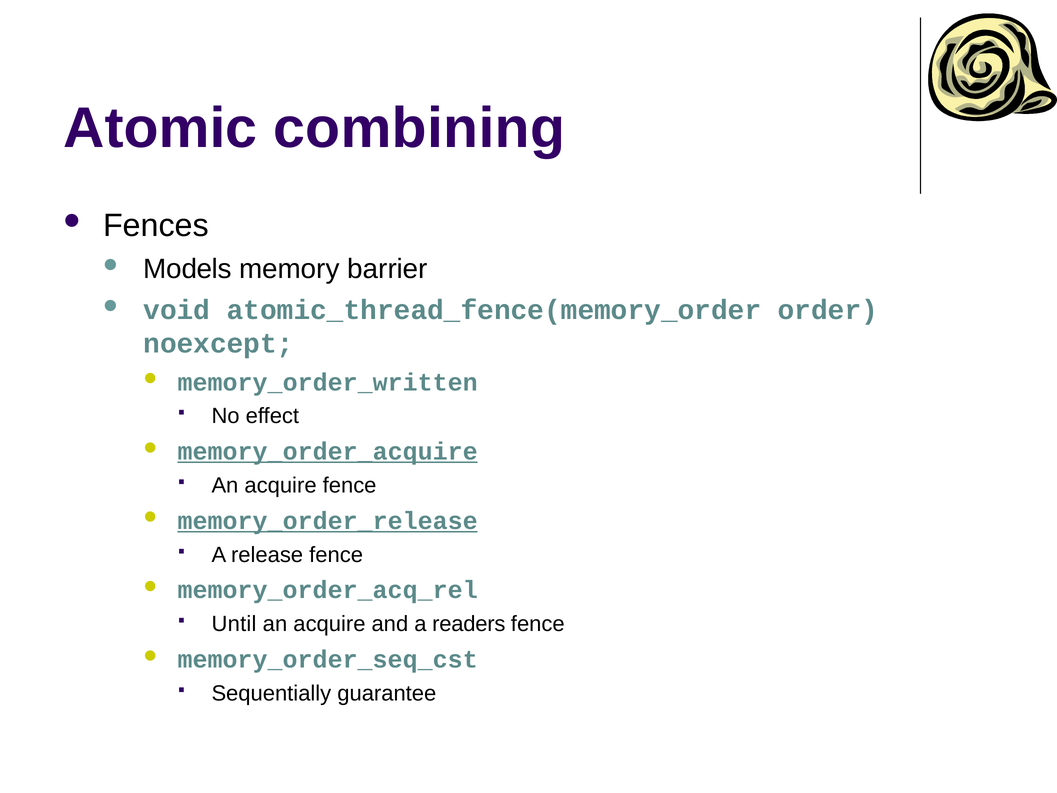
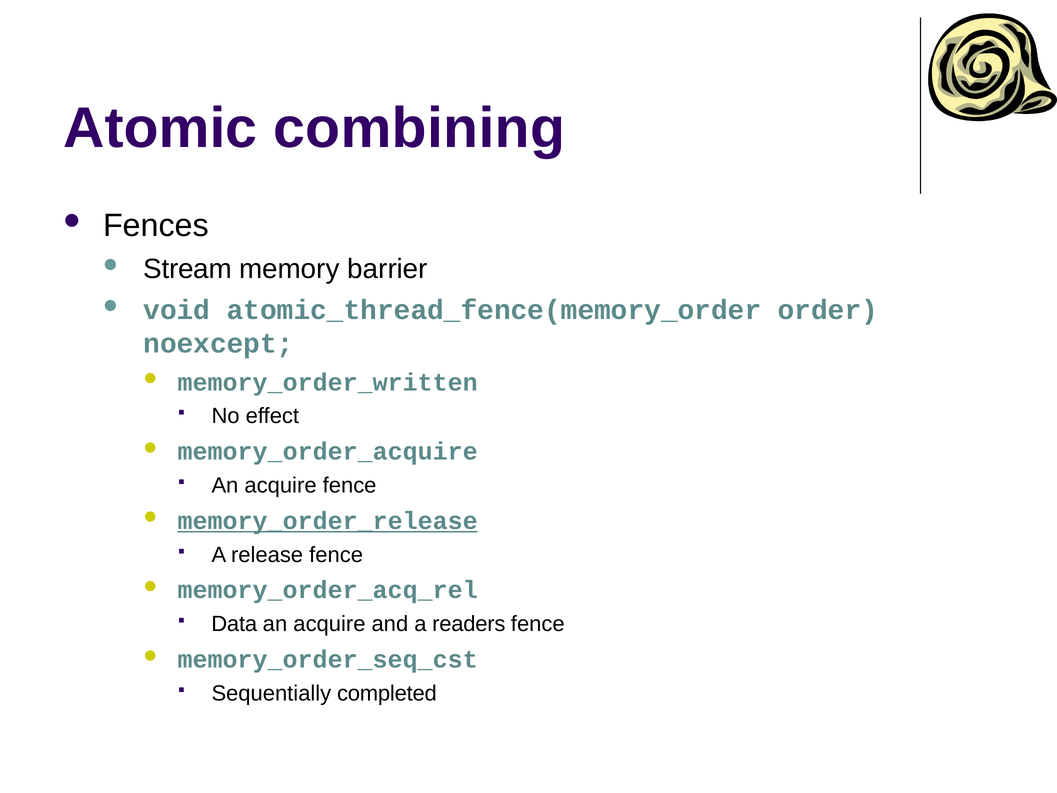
Models: Models -> Stream (188, 269)
memory_order_acquire underline: present -> none (328, 451)
Until: Until -> Data (234, 624)
guarantee: guarantee -> completed (387, 693)
